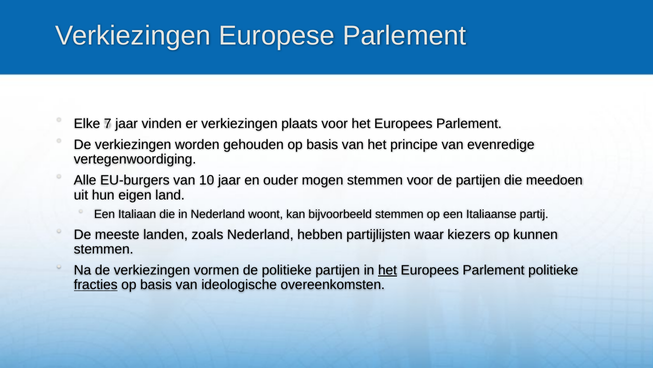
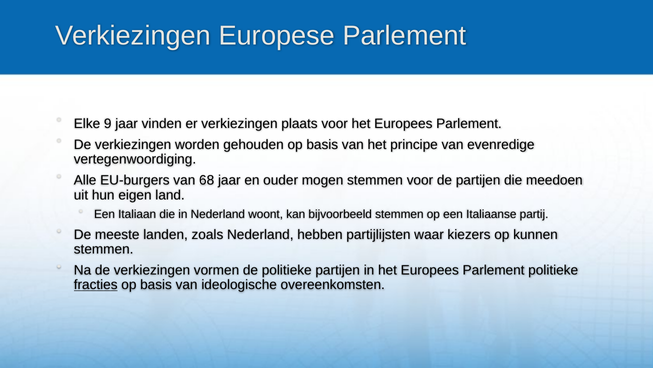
7: 7 -> 9 (108, 124)
10: 10 -> 68 (207, 180)
het underline: present -> none (388, 270)
